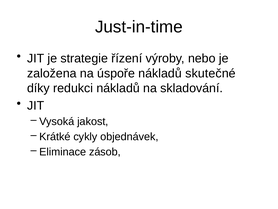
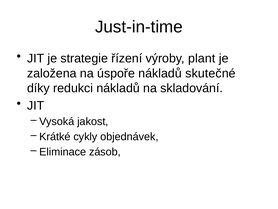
nebo: nebo -> plant (202, 58)
